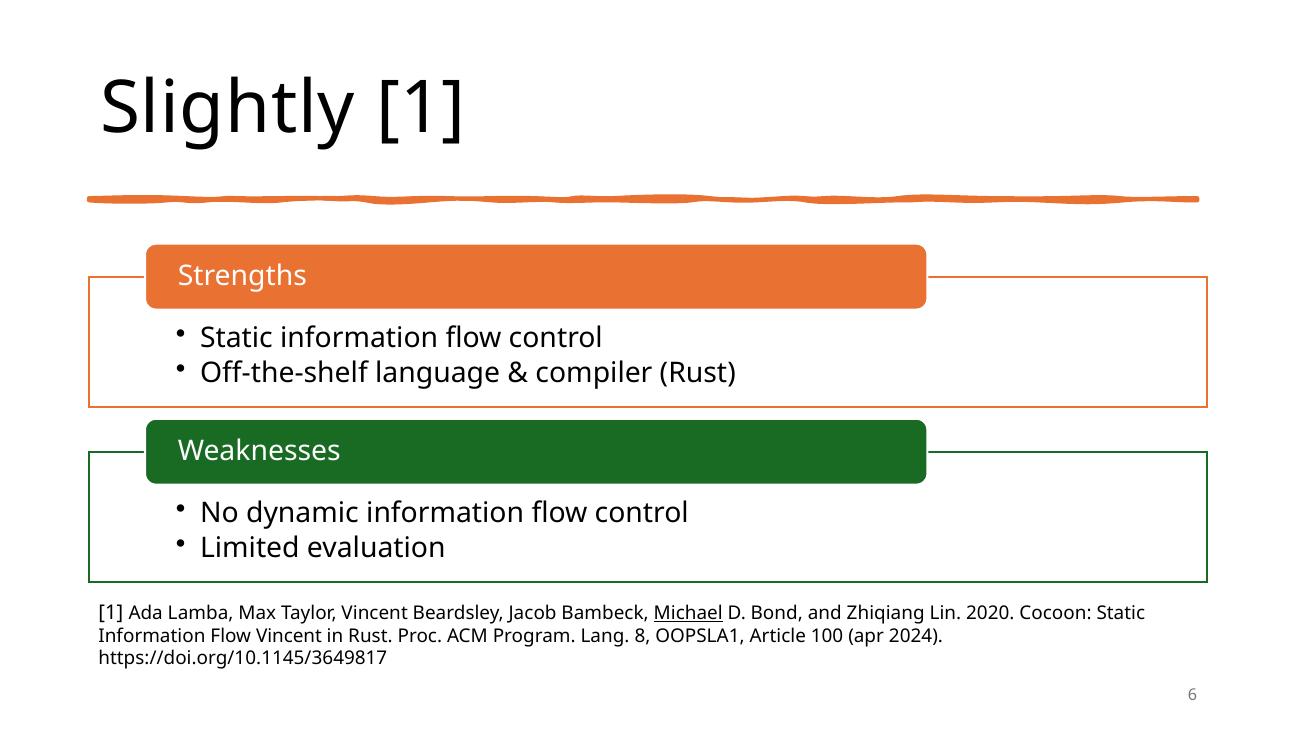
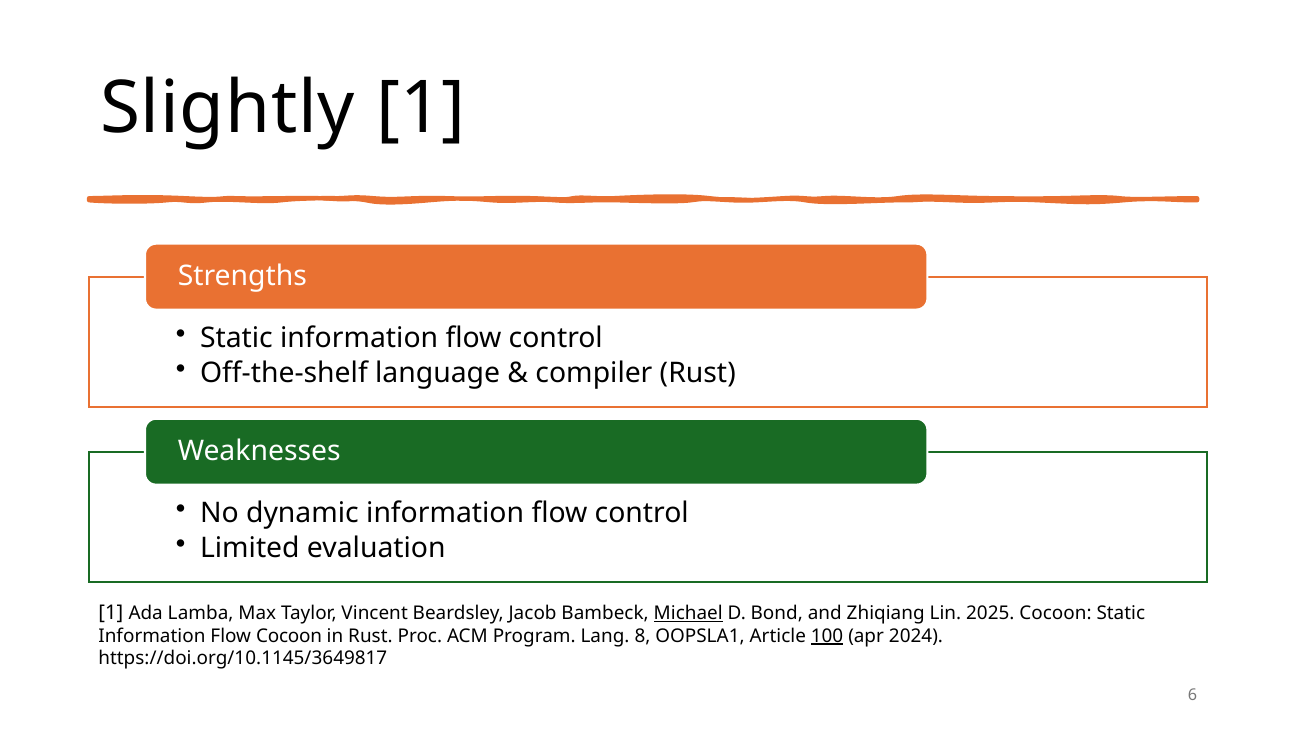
2020: 2020 -> 2025 (990, 613)
Flow Vincent: Vincent -> Cocoon (289, 636)
100 underline: none -> present (827, 636)
